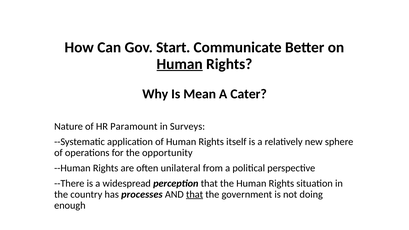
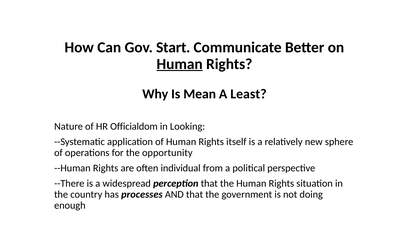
Cater: Cater -> Least (248, 94)
Paramount: Paramount -> Officialdom (134, 126)
Surveys: Surveys -> Looking (188, 126)
unilateral: unilateral -> individual (181, 168)
that underline: present -> none (195, 194)
